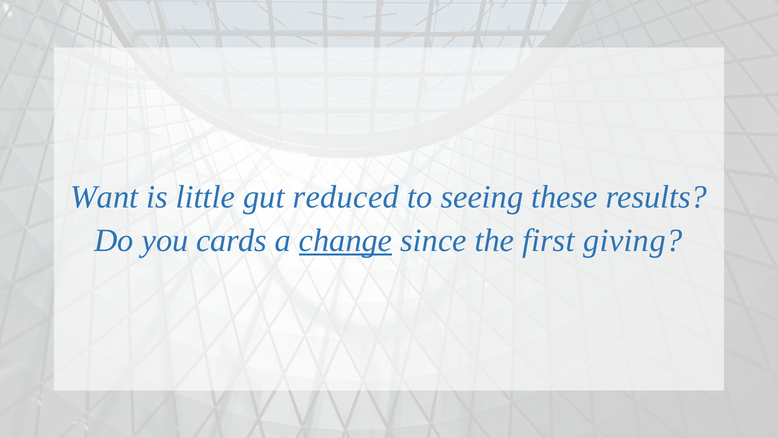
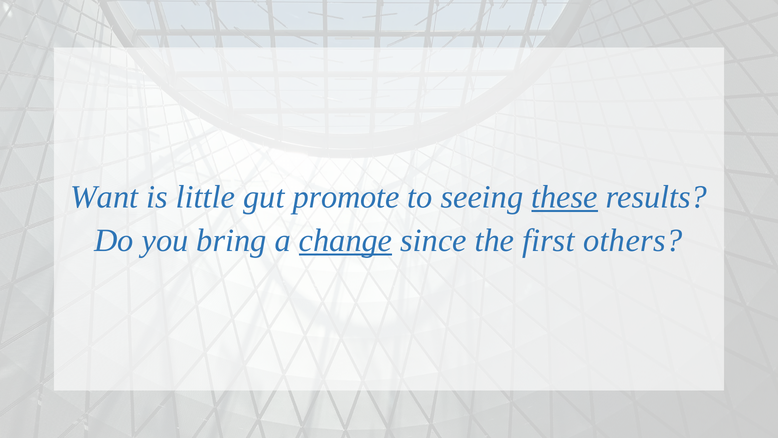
reduced: reduced -> promote (346, 197)
these underline: none -> present (565, 197)
cards: cards -> bring (231, 240)
giving: giving -> others (633, 240)
